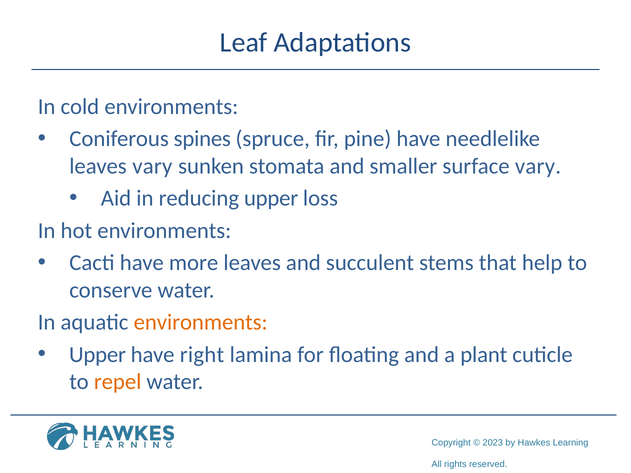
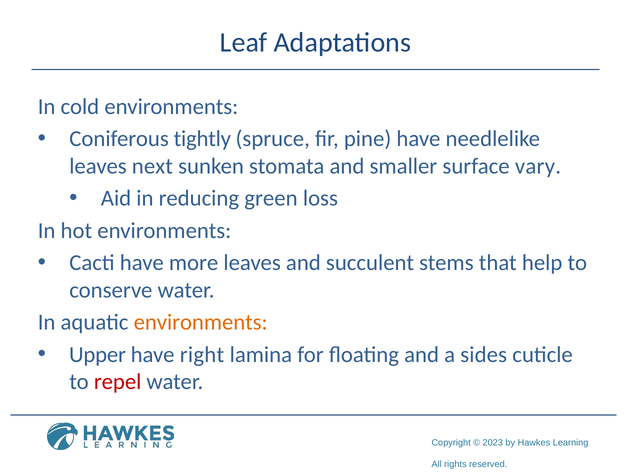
spines: spines -> tightly (202, 139)
leaves vary: vary -> next (152, 166)
reducing upper: upper -> green (271, 199)
plant: plant -> sides (484, 355)
repel colour: orange -> red (118, 382)
